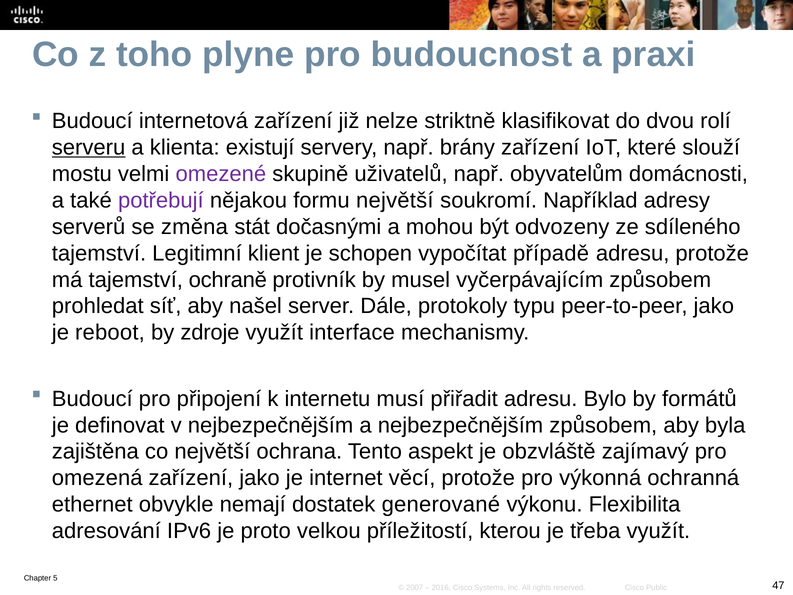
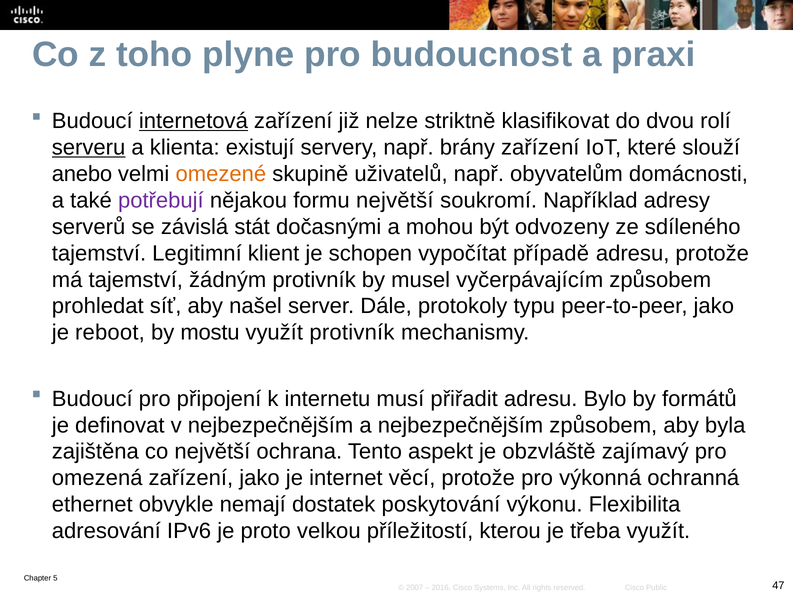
internetová underline: none -> present (193, 121)
mostu: mostu -> anebo (82, 174)
omezené colour: purple -> orange (221, 174)
změna: změna -> závislá (195, 227)
ochraně: ochraně -> žádným (228, 280)
zdroje: zdroje -> mostu (210, 332)
využít interface: interface -> protivník (352, 332)
generované: generované -> poskytování (441, 504)
